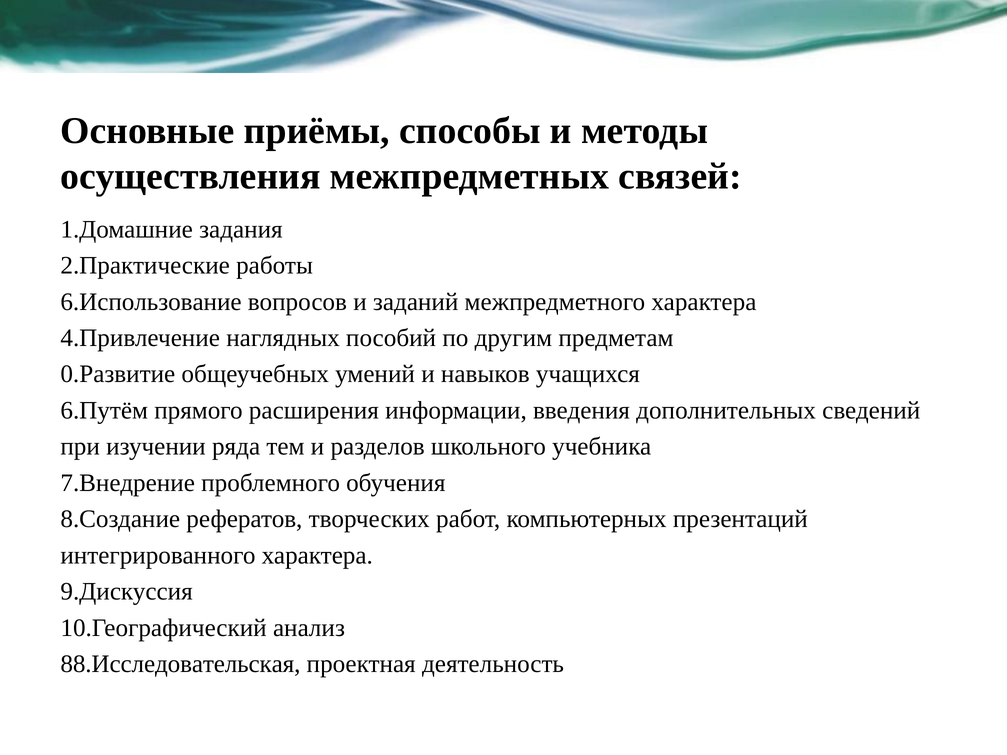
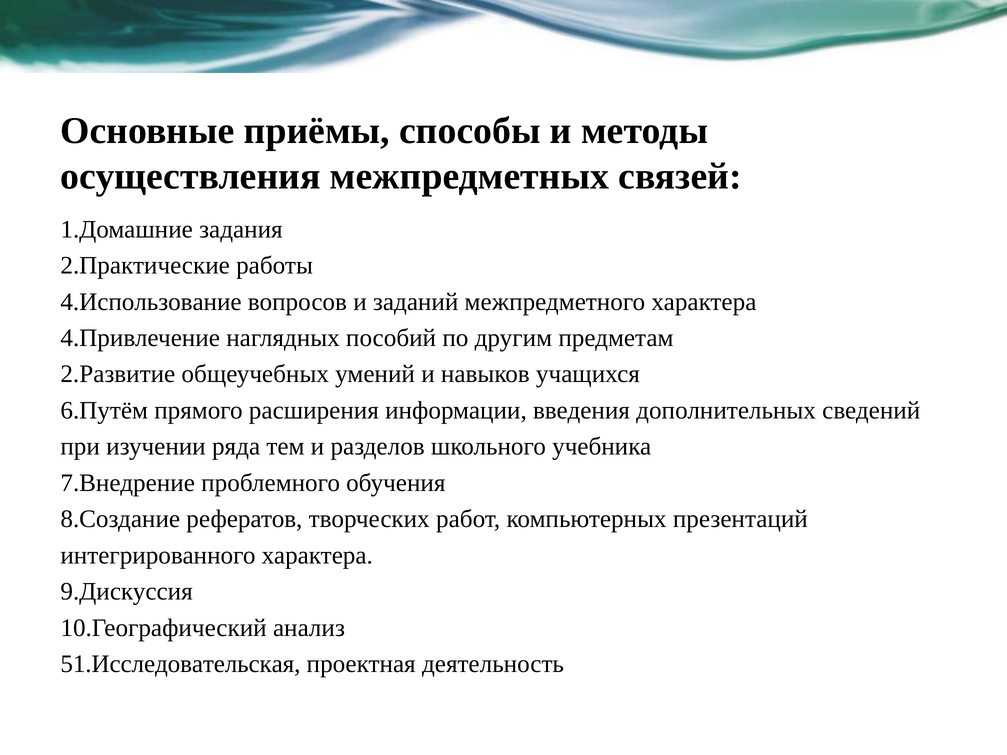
6.Использование: 6.Использование -> 4.Использование (151, 302)
0.Развитие: 0.Развитие -> 2.Развитие (118, 374)
88.Исследовательская: 88.Исследовательская -> 51.Исследовательская (180, 664)
